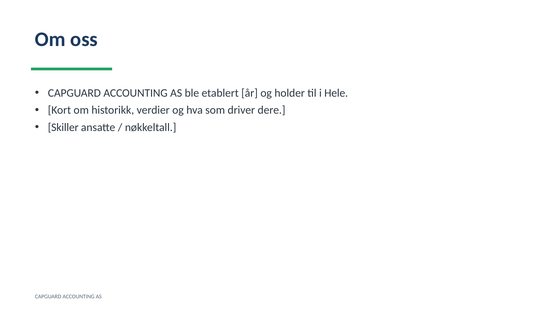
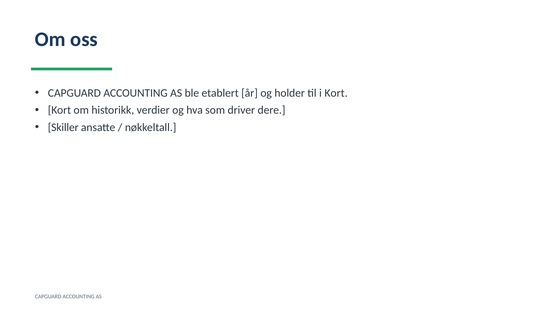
i Hele: Hele -> Kort (336, 93)
